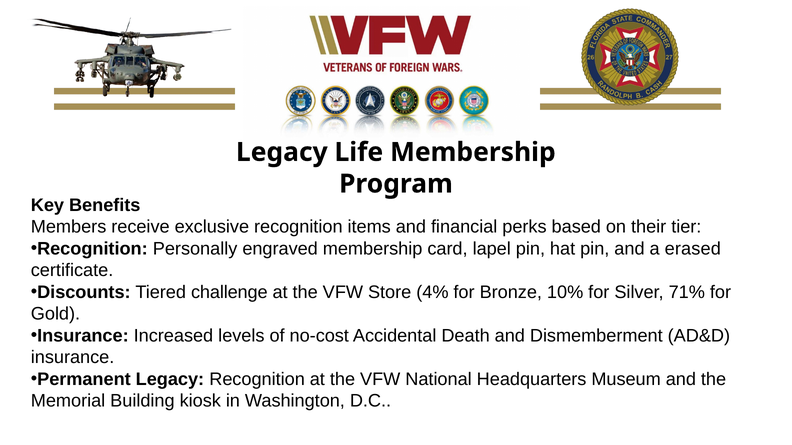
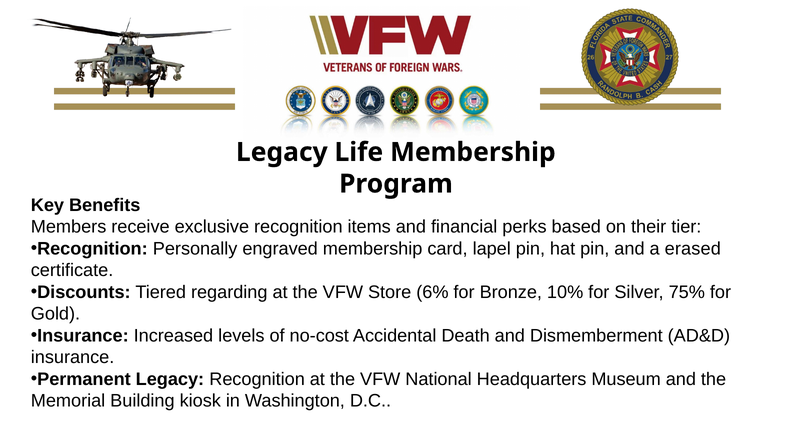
challenge: challenge -> regarding (229, 293)
4%: 4% -> 6% (432, 293)
71%: 71% -> 75% (687, 293)
